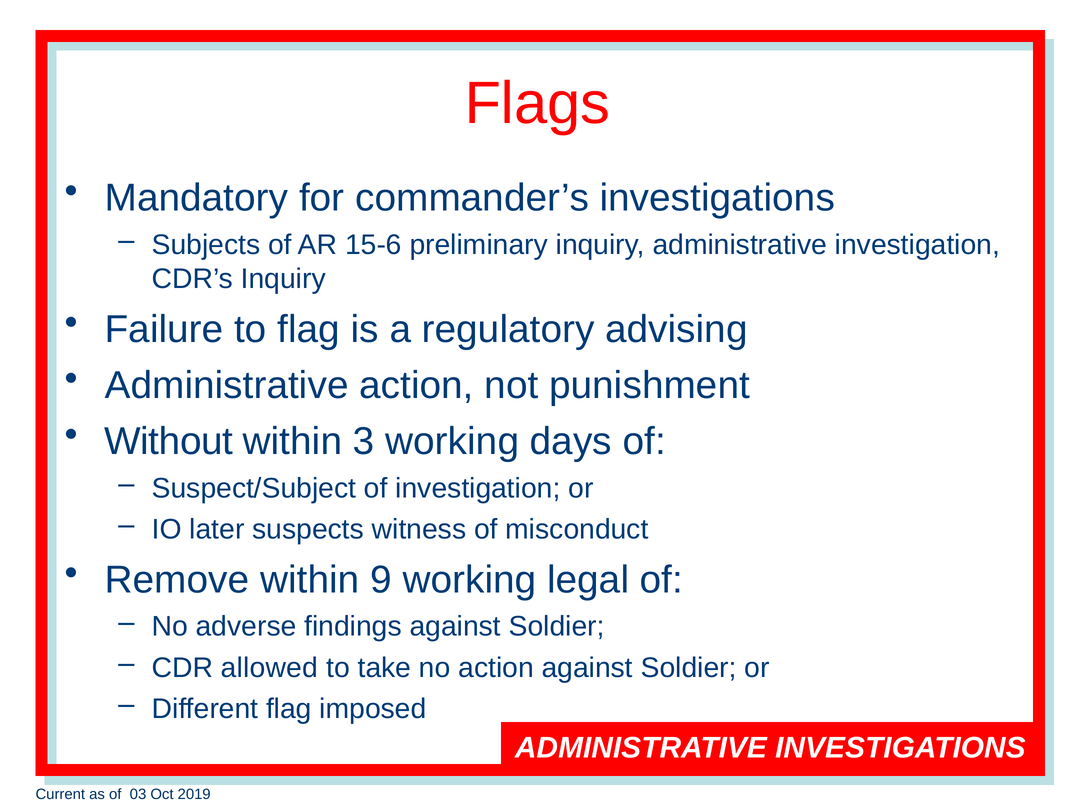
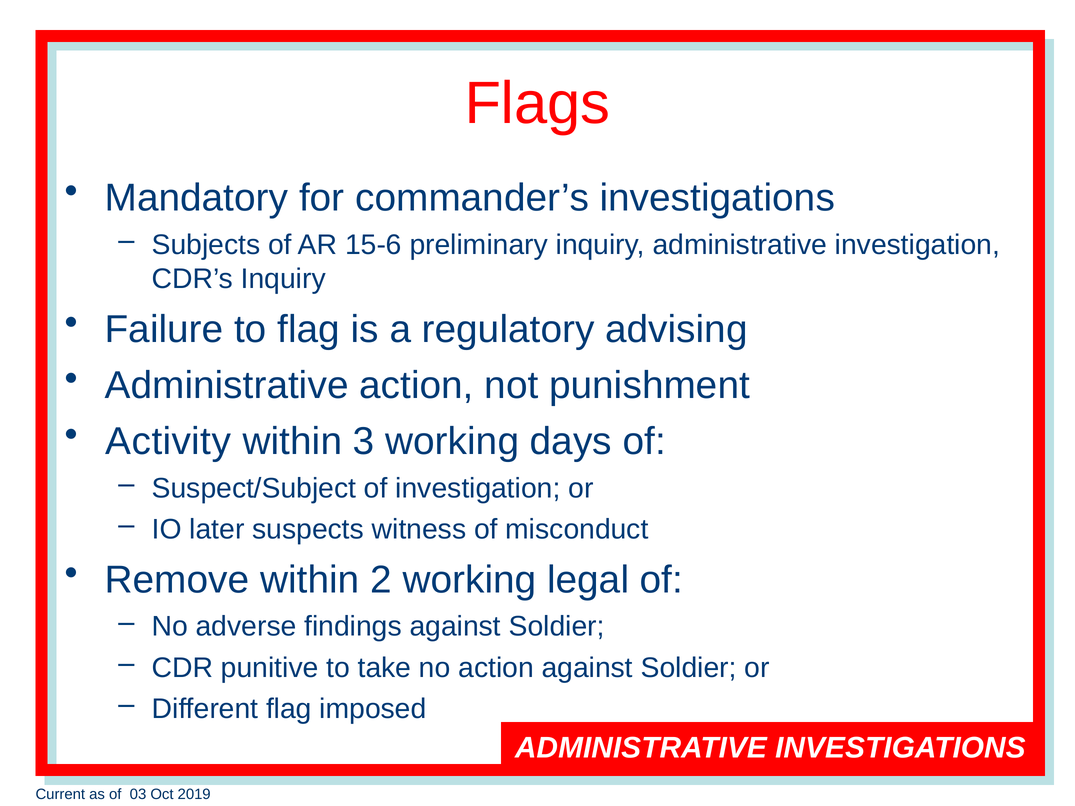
Without: Without -> Activity (168, 442)
9: 9 -> 2 (381, 580)
allowed: allowed -> punitive (270, 668)
